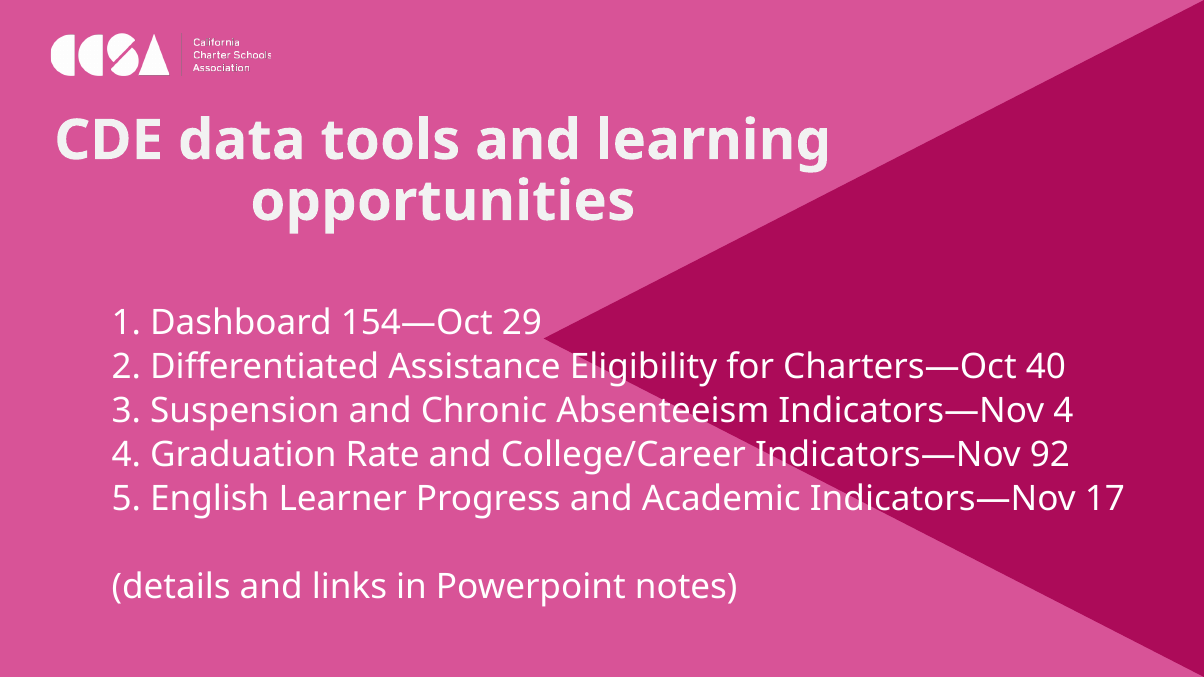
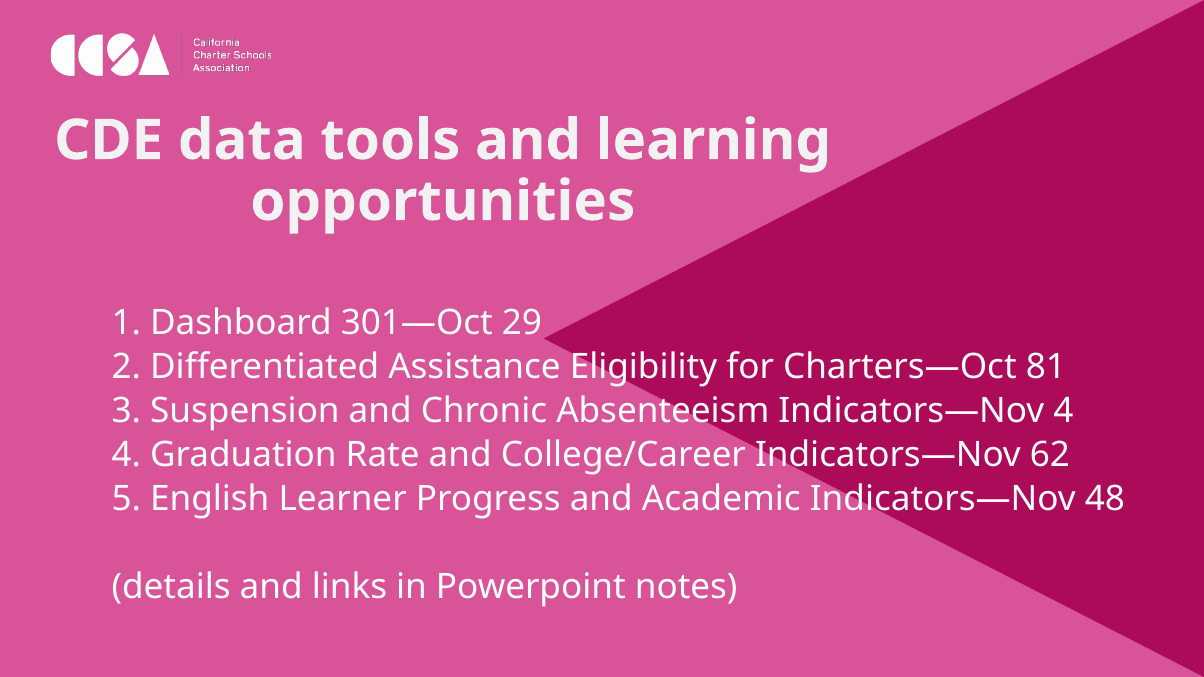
154—Oct: 154—Oct -> 301—Oct (417, 323)
40: 40 -> 81 (1046, 367)
92: 92 -> 62 (1050, 455)
17: 17 -> 48 (1105, 499)
